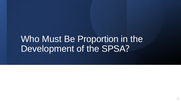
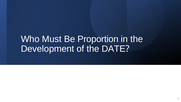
SPSA: SPSA -> DATE (114, 49)
